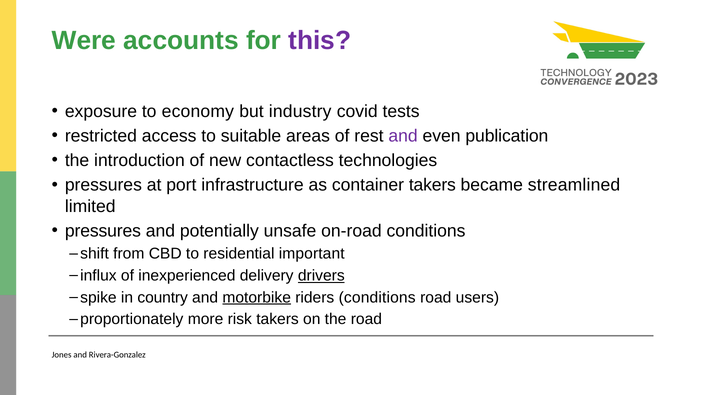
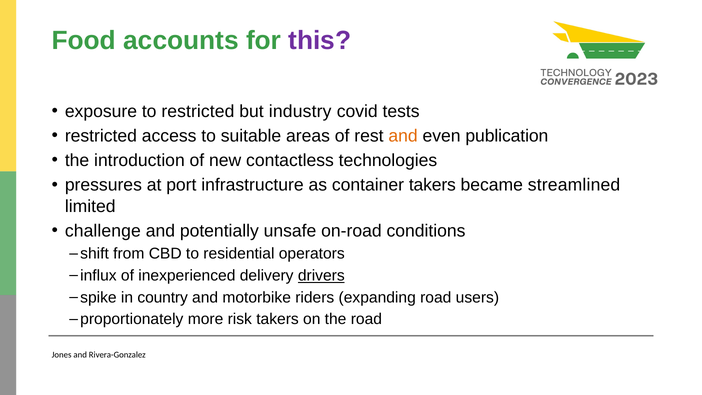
Were: Were -> Food (84, 40)
to economy: economy -> restricted (198, 111)
and colour: purple -> orange (403, 136)
pressures: pressures -> challenge (103, 231)
important: important -> operators (312, 254)
motorbike underline: present -> none (257, 297)
riders conditions: conditions -> expanding (377, 297)
